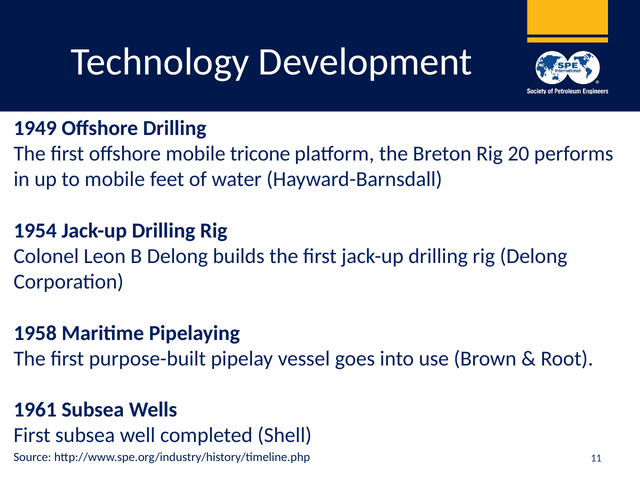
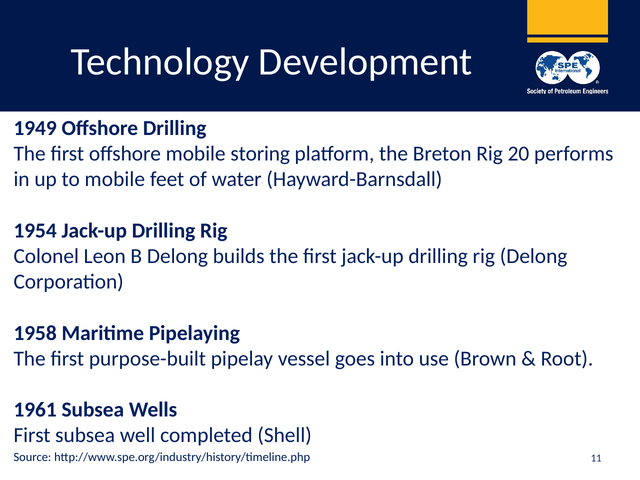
tricone: tricone -> storing (260, 154)
